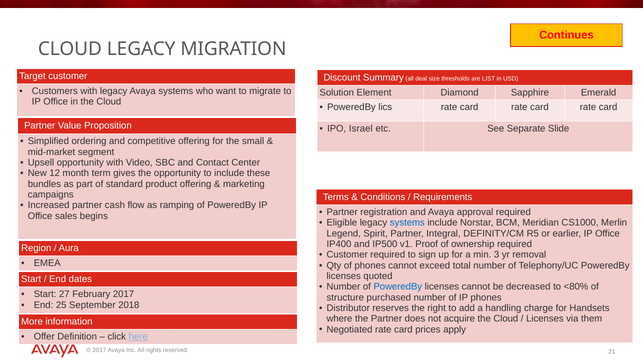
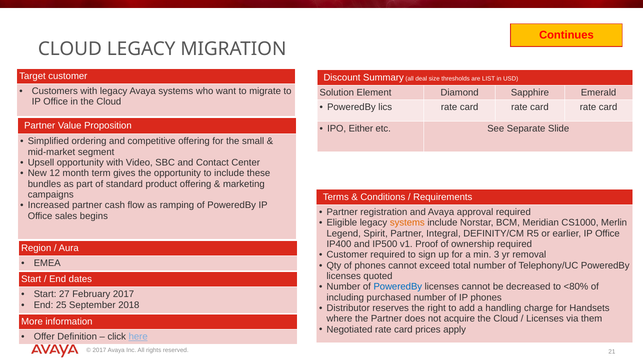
Israel: Israel -> Either (361, 129)
systems colour: blue -> orange (407, 223)
structure: structure -> including (345, 297)
